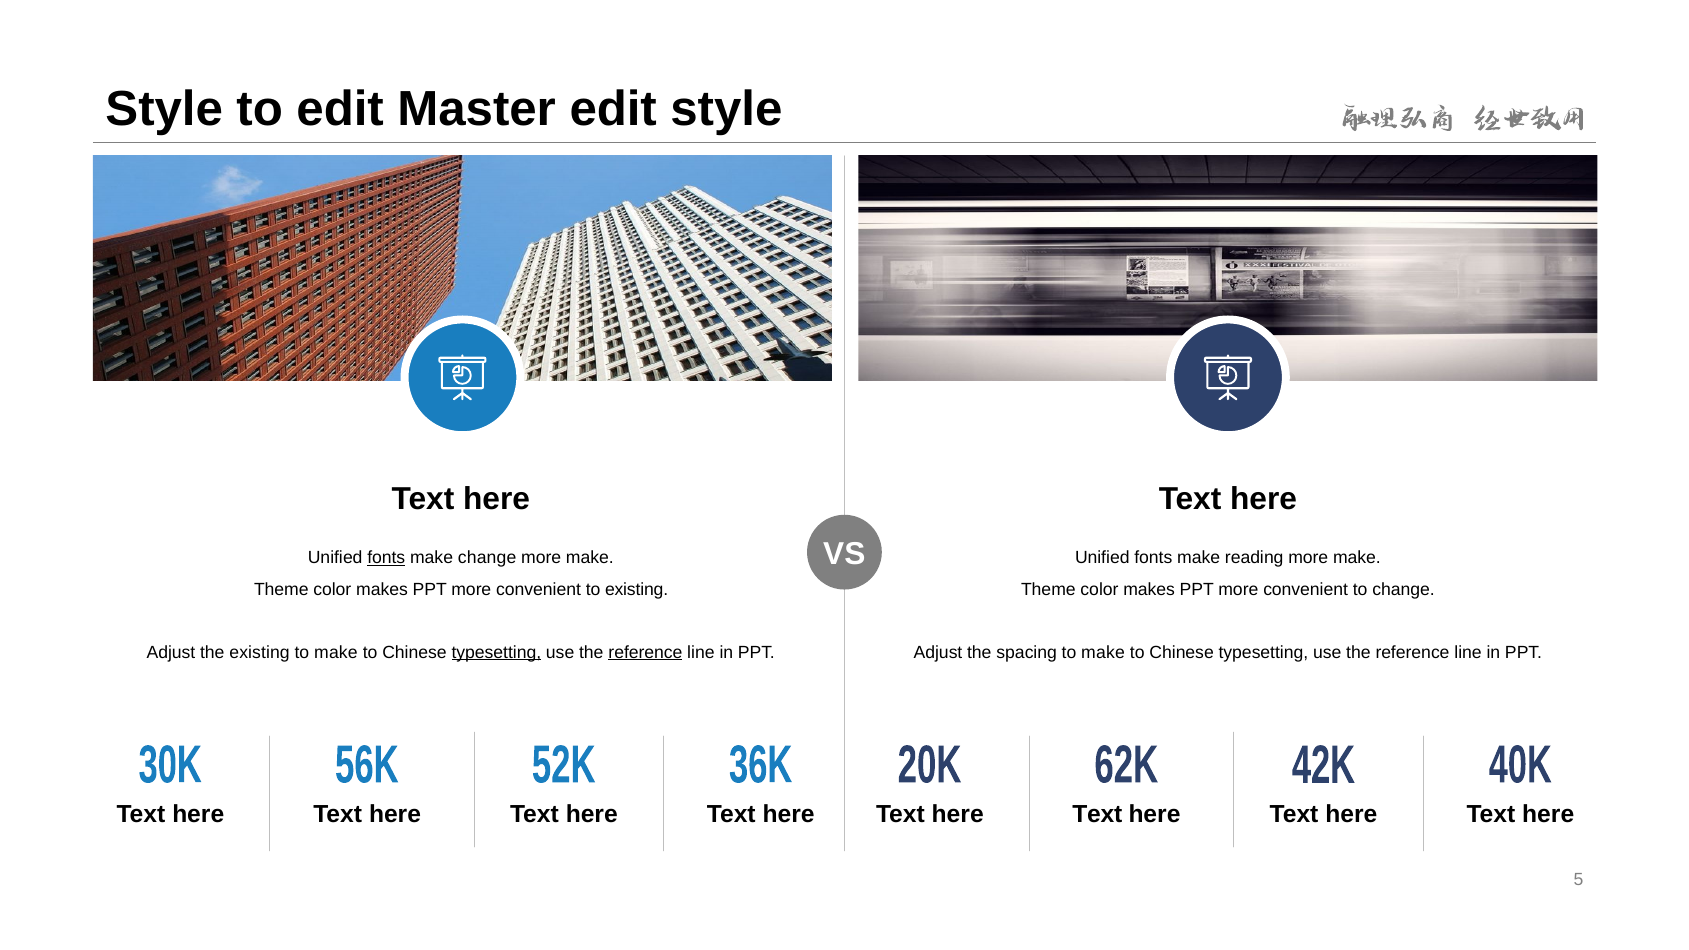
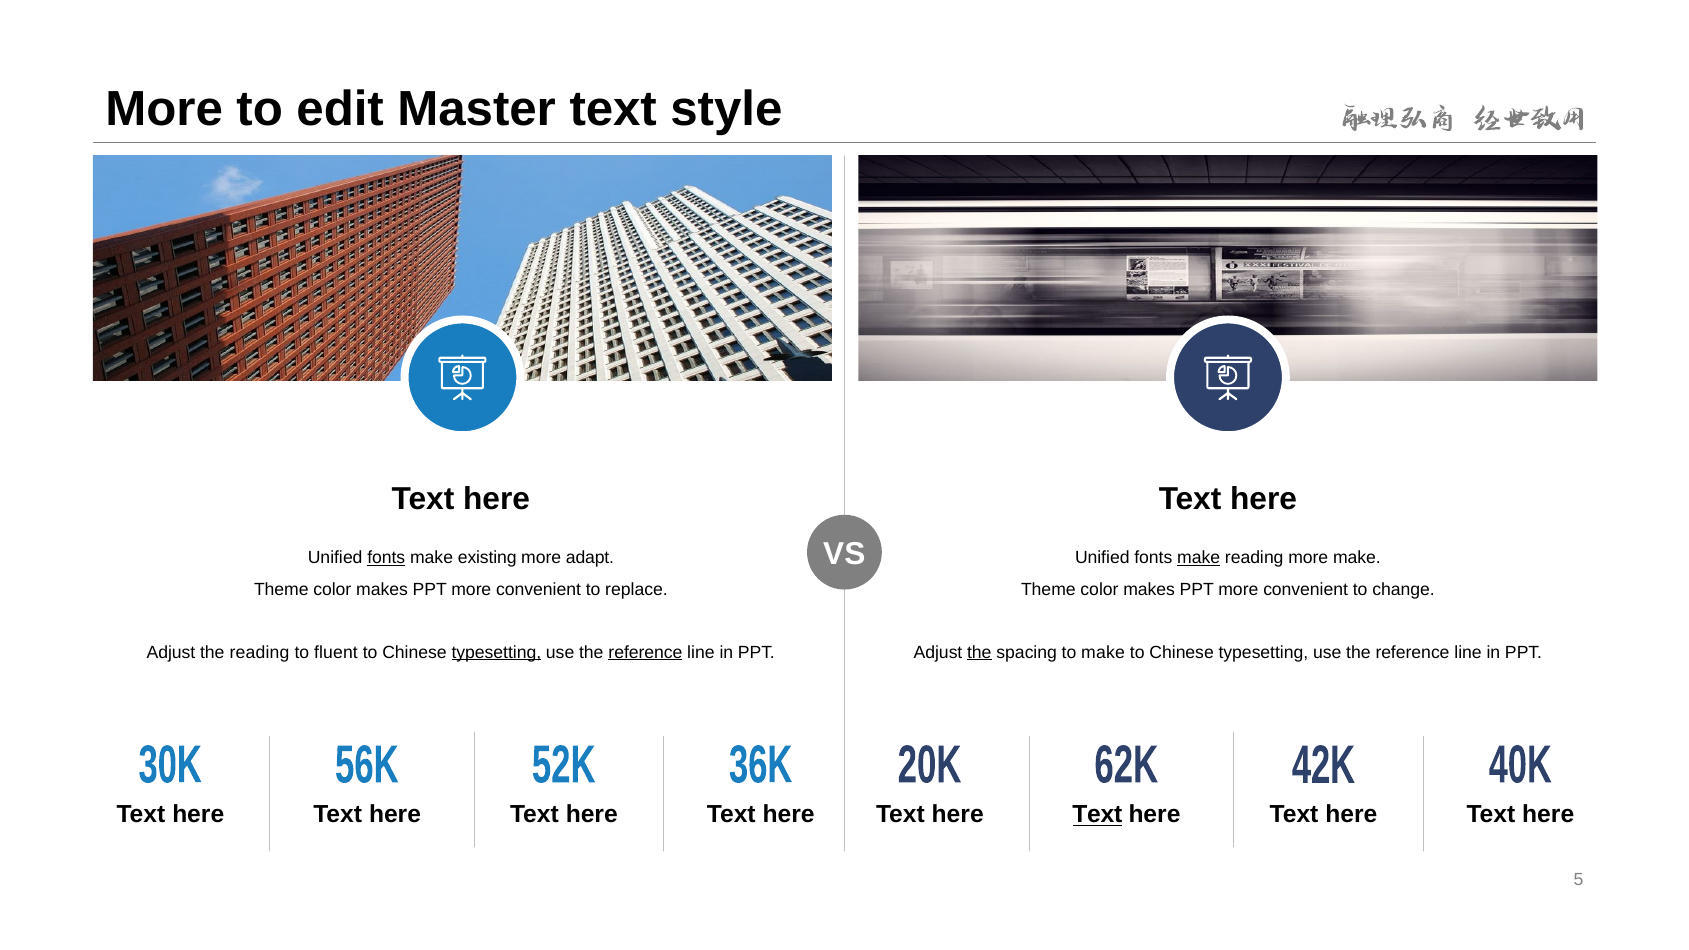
Style: Style -> More (164, 109)
Master edit: edit -> text (613, 109)
make change: change -> existing (487, 558)
make: make -> adapt (590, 558)
make underline: none -> present (1199, 558)
to existing: existing -> replace (636, 589)
the existing: existing -> reading (260, 652)
make: make -> fluent (336, 652)
the underline: none -> present (979, 652)
Text underline: none -> present (1097, 815)
